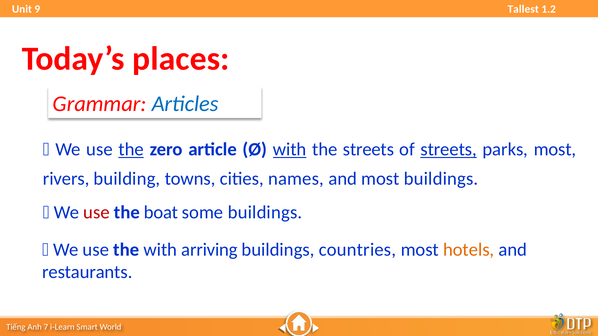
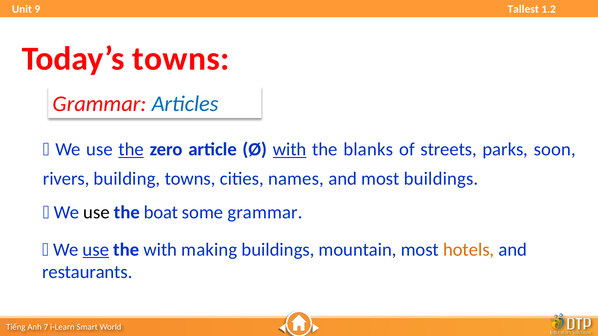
Today’s places: places -> towns (181, 59)
the streets: streets -> blanks (368, 150)
streets underline: present -> none (449, 150)
parks most: most -> soon (555, 150)
use colour: red -> black (96, 213)
some buildings: buildings -> grammar (265, 213)
use underline: none -> present (96, 250)
arriving: arriving -> making (209, 250)
countries: countries -> mountain (358, 250)
